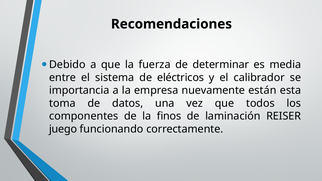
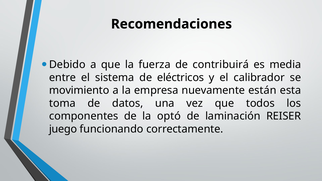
determinar: determinar -> contribuirá (221, 65)
importancia: importancia -> movimiento (79, 90)
finos: finos -> optó (169, 116)
